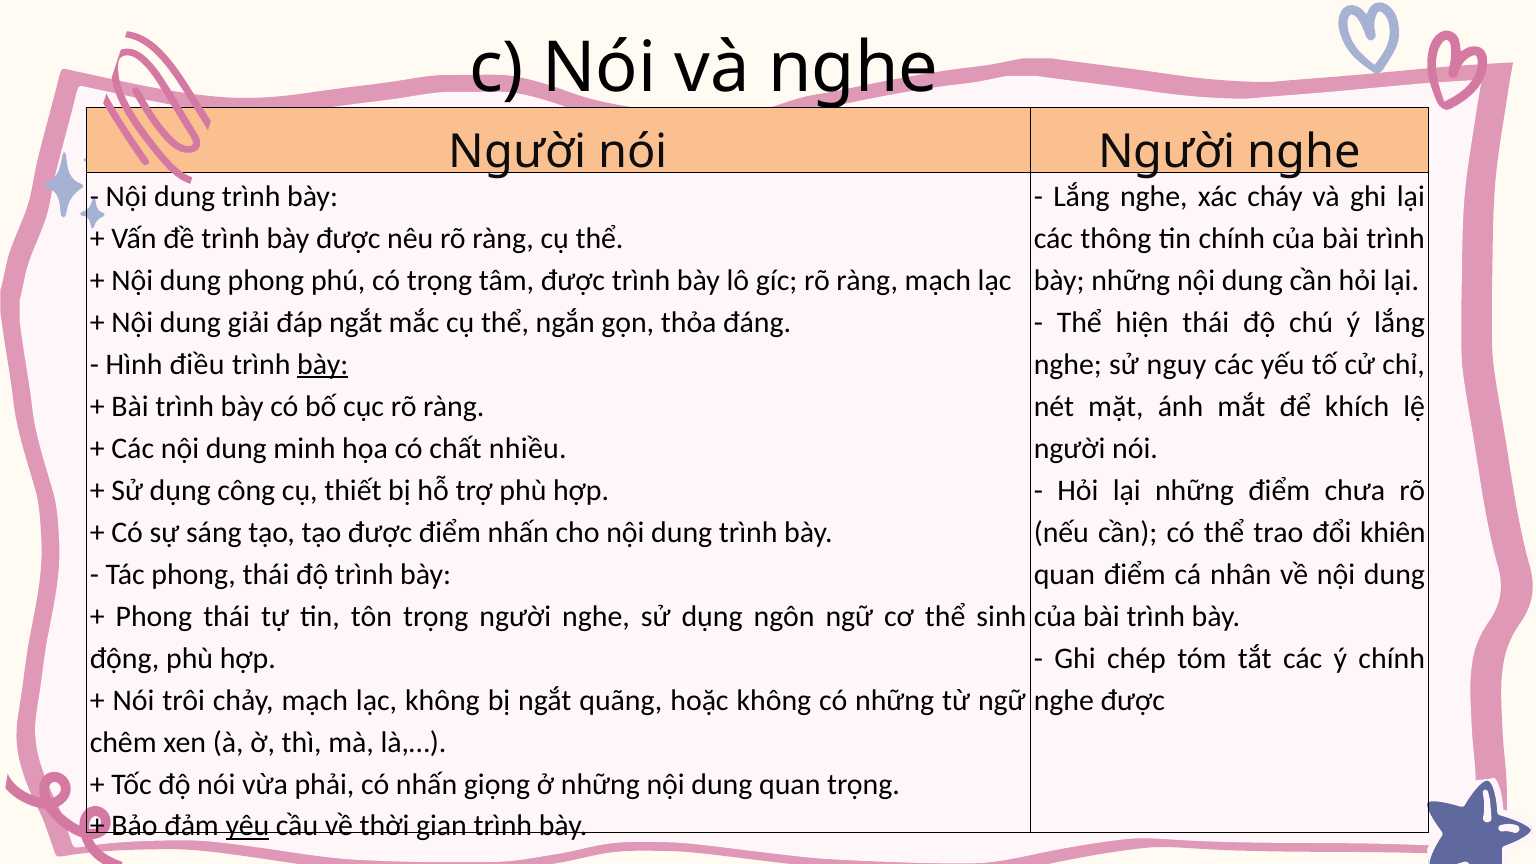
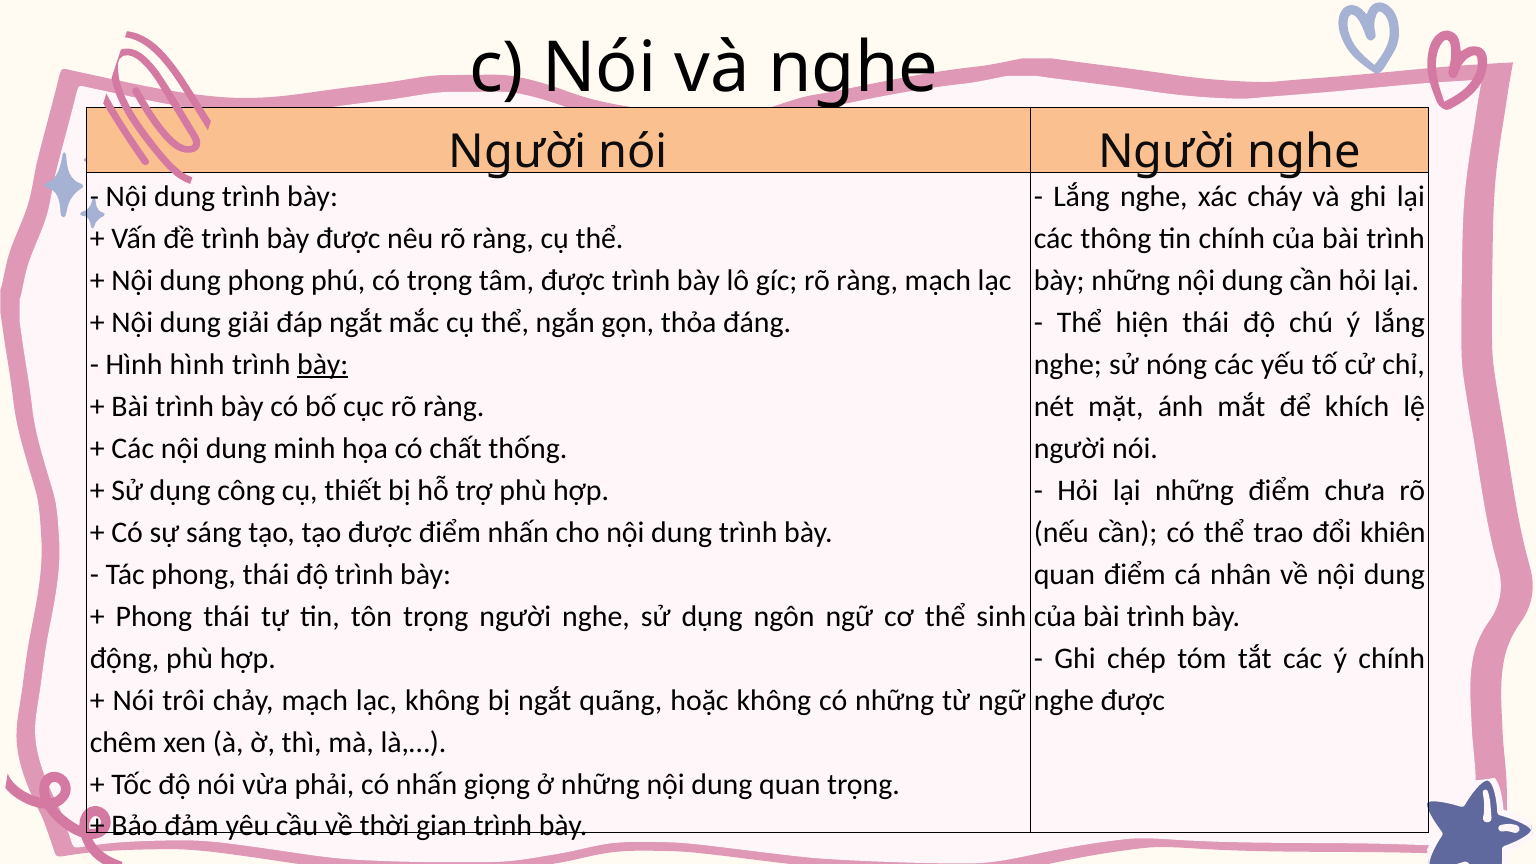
Hình điều: điều -> hình (197, 364)
nguy: nguy -> nóng (1177, 364)
nhiều: nhiều -> thống (528, 448)
yêu underline: present -> none (247, 826)
